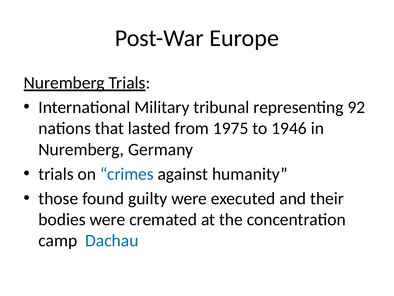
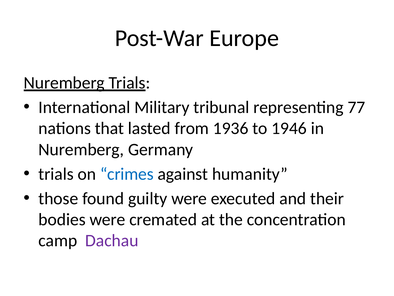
92: 92 -> 77 (356, 107)
1975: 1975 -> 1936 (231, 128)
Dachau colour: blue -> purple (112, 240)
